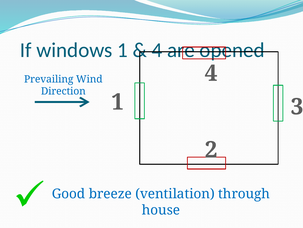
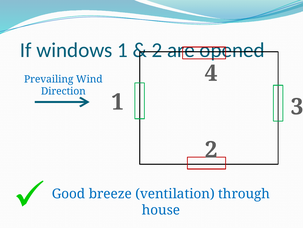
4: 4 -> 2 (157, 50)
